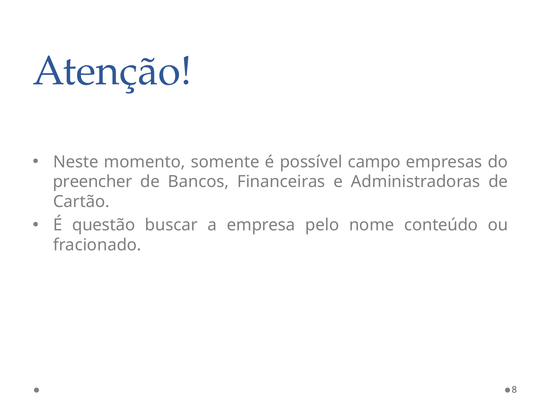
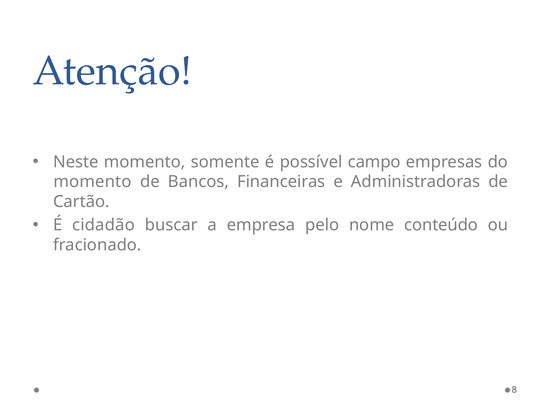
preencher: preencher -> momento (92, 182)
questão: questão -> cidadão (104, 225)
